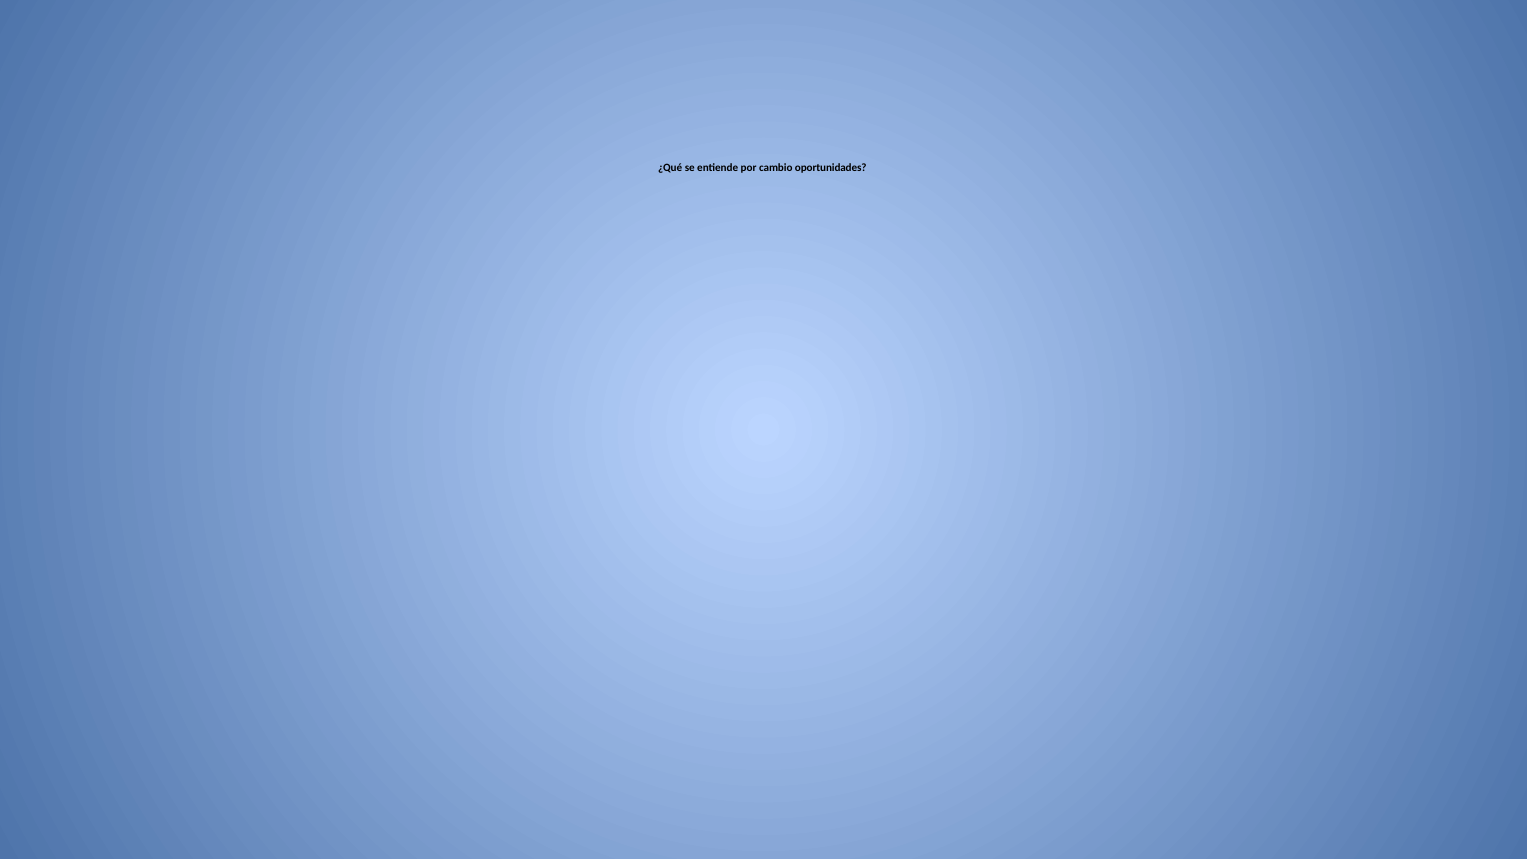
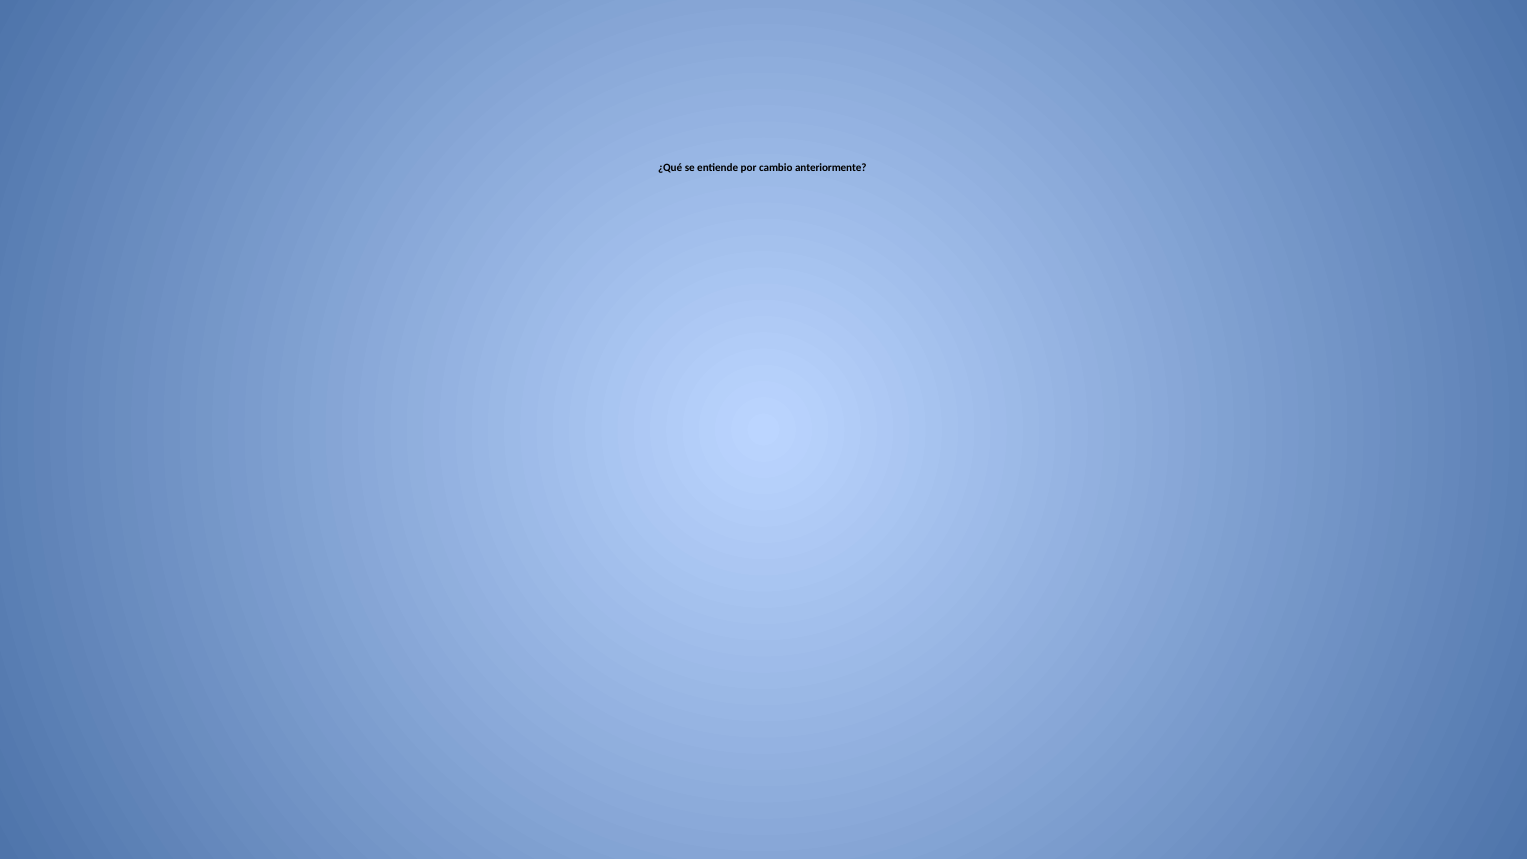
oportunidades: oportunidades -> anteriormente (831, 168)
